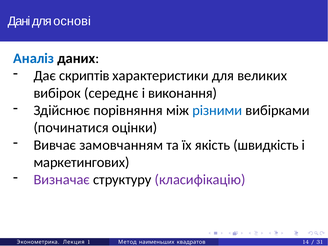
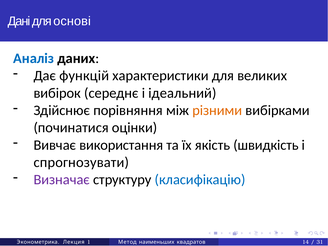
скриптів: скриптів -> функцій (84, 76)
виконання: виконання -> ідеальний (182, 93)
різними colour: blue -> orange (217, 110)
замовчанням: замовчанням -> використання (121, 145)
маркетингових: маркетингових -> спрогнозувати (81, 162)
класифікацію colour: purple -> blue (200, 180)
